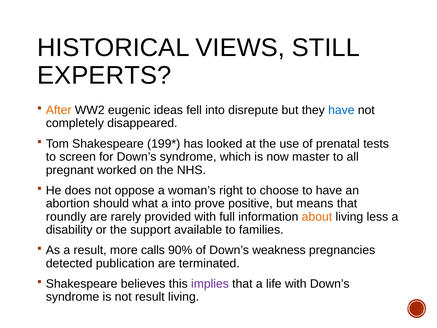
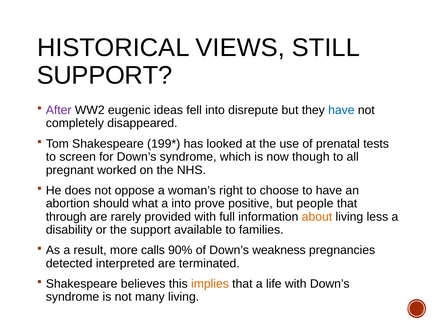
EXPERTS: EXPERTS -> SUPPORT (105, 75)
After colour: orange -> purple (59, 110)
master: master -> though (311, 157)
means: means -> people (315, 203)
roundly: roundly -> through (66, 217)
publication: publication -> interpreted (125, 263)
implies colour: purple -> orange (210, 284)
not result: result -> many (150, 297)
